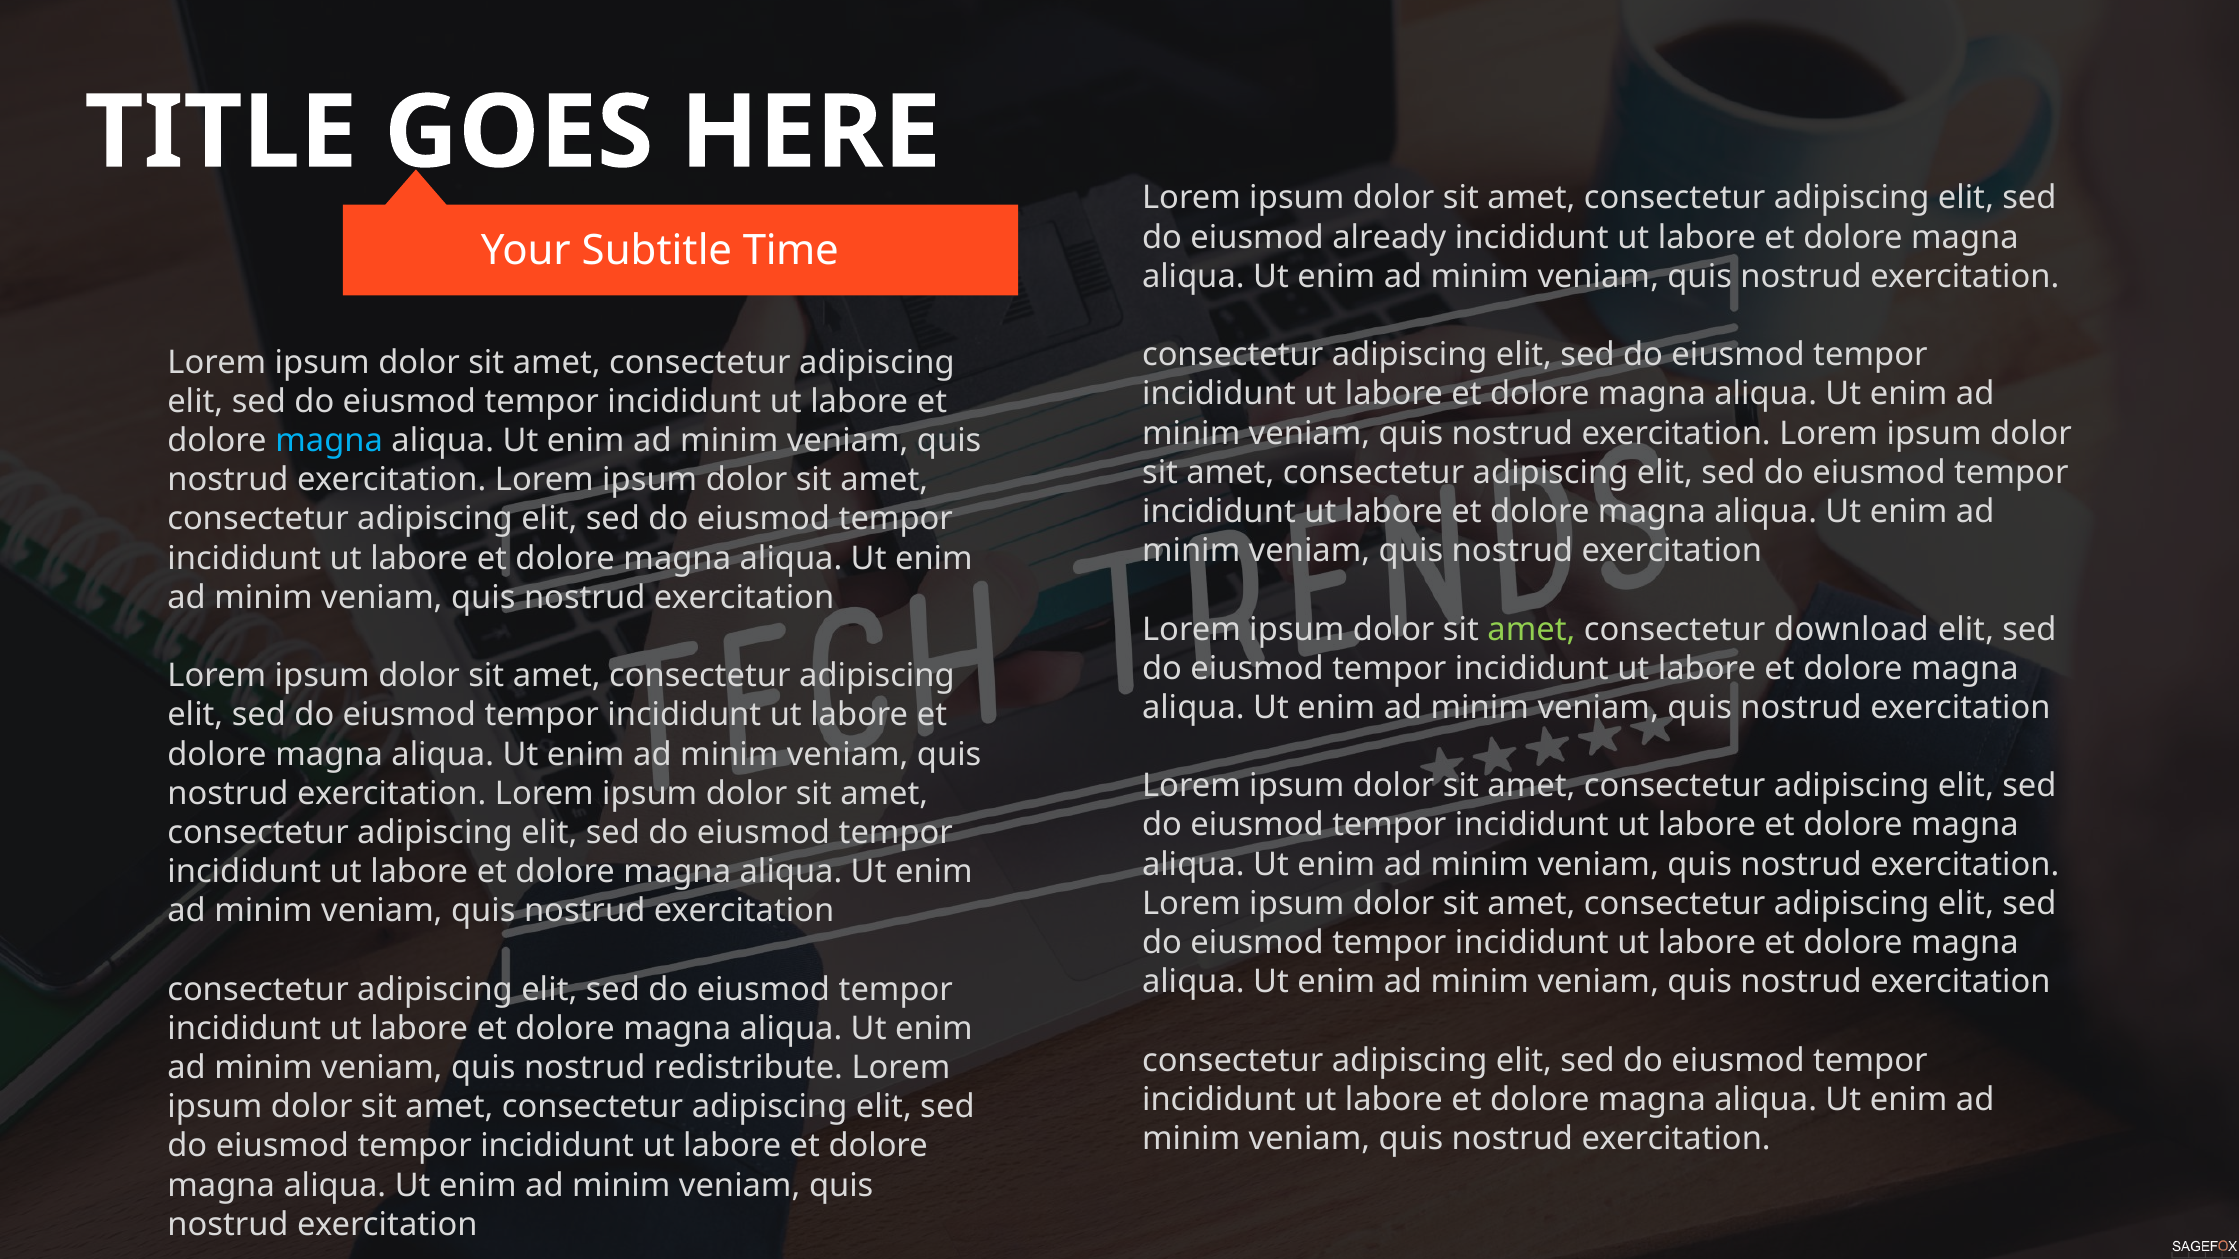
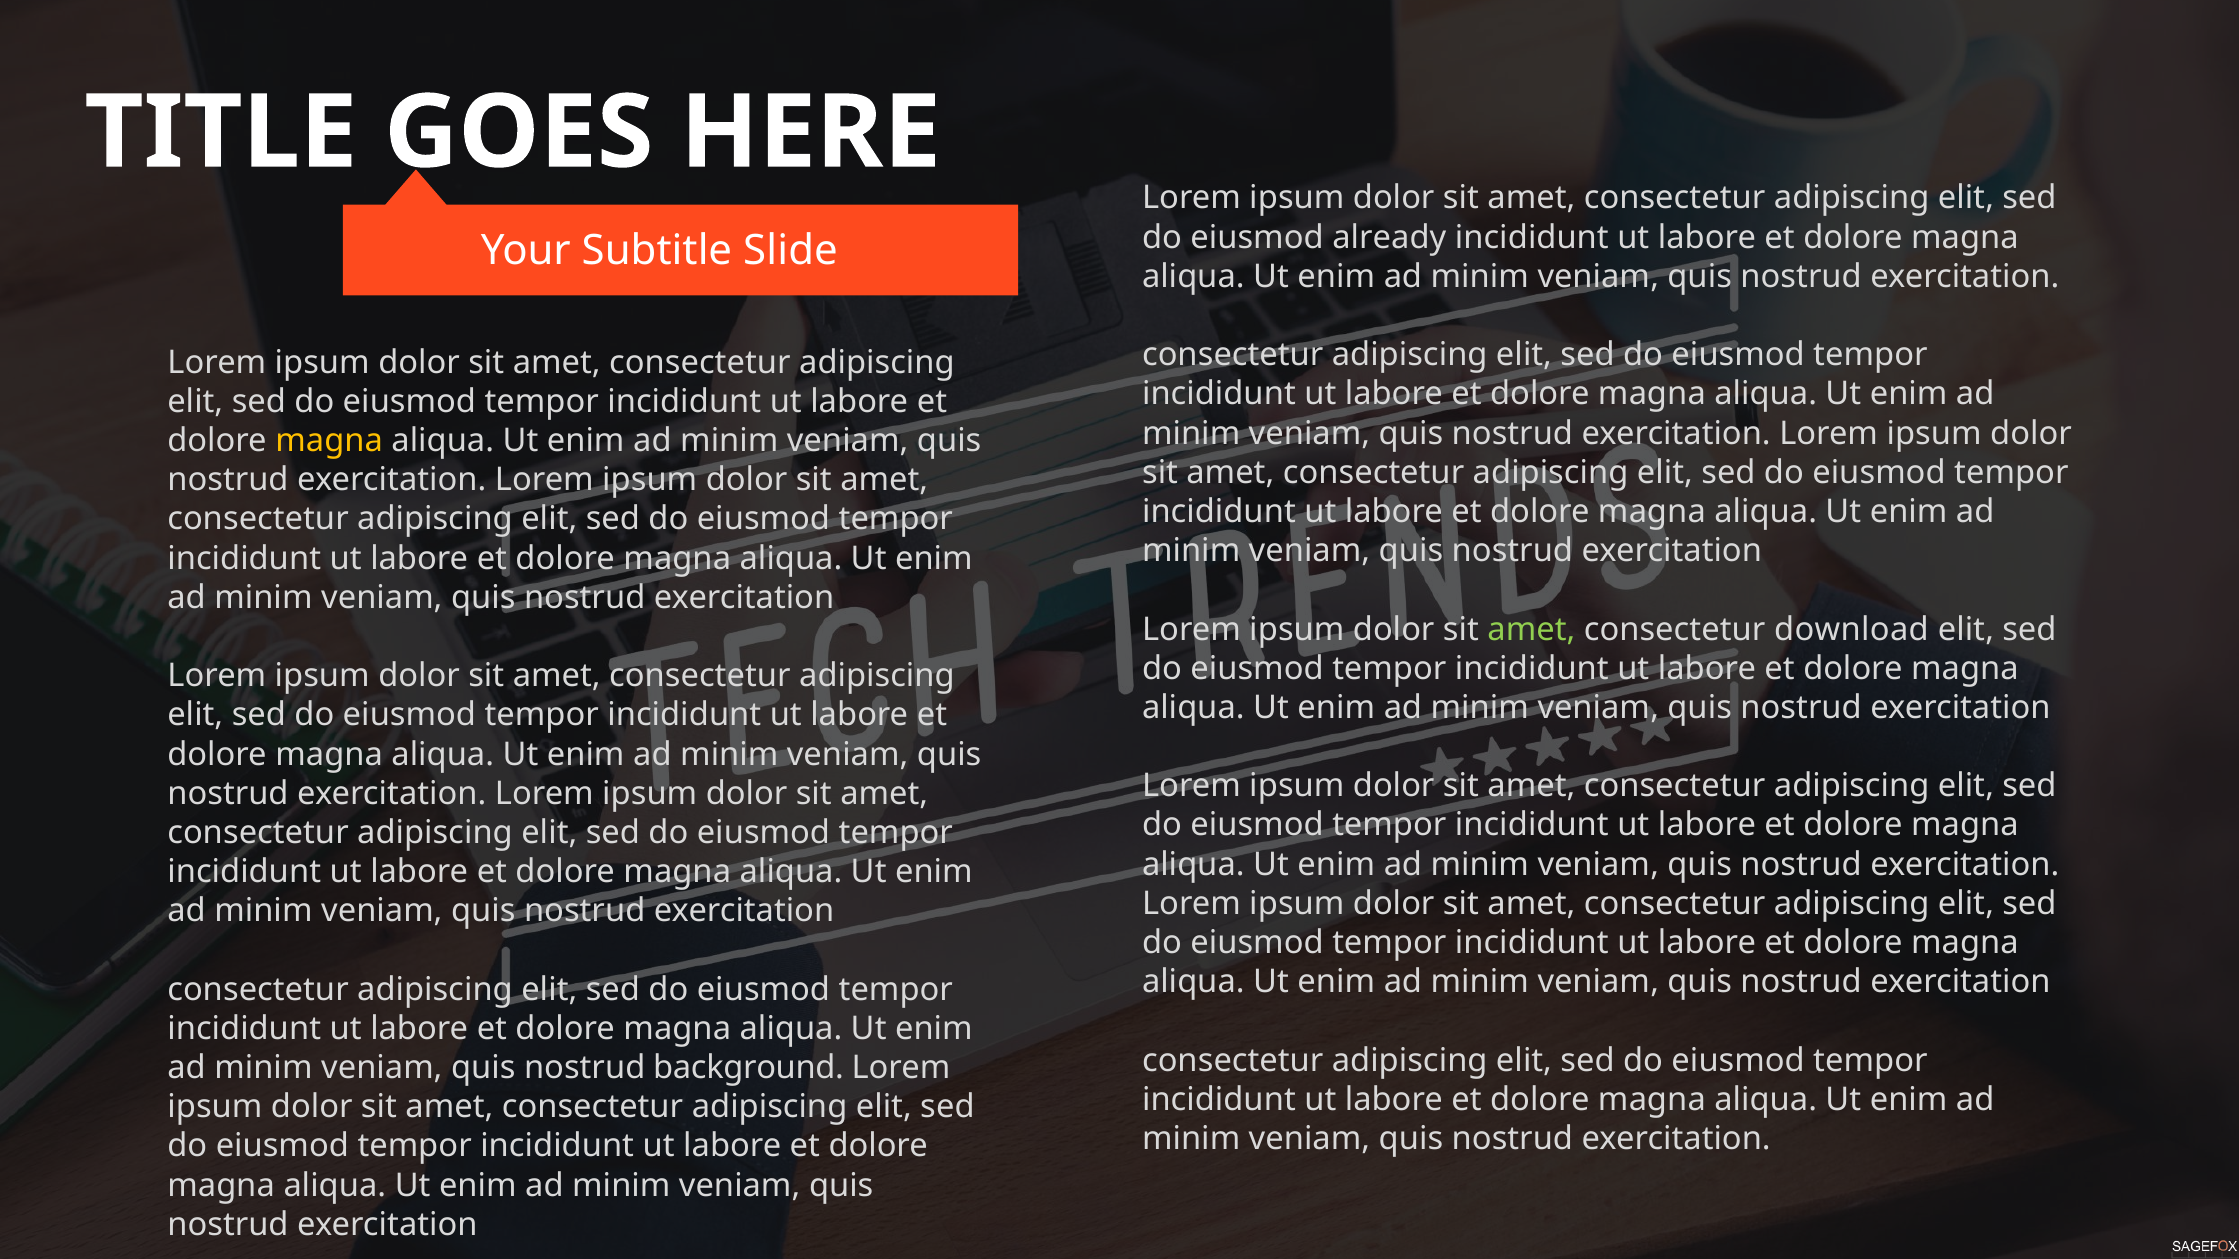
Time: Time -> Slide (791, 250)
magna colour: light blue -> yellow (329, 441)
redistribute: redistribute -> background (749, 1068)
